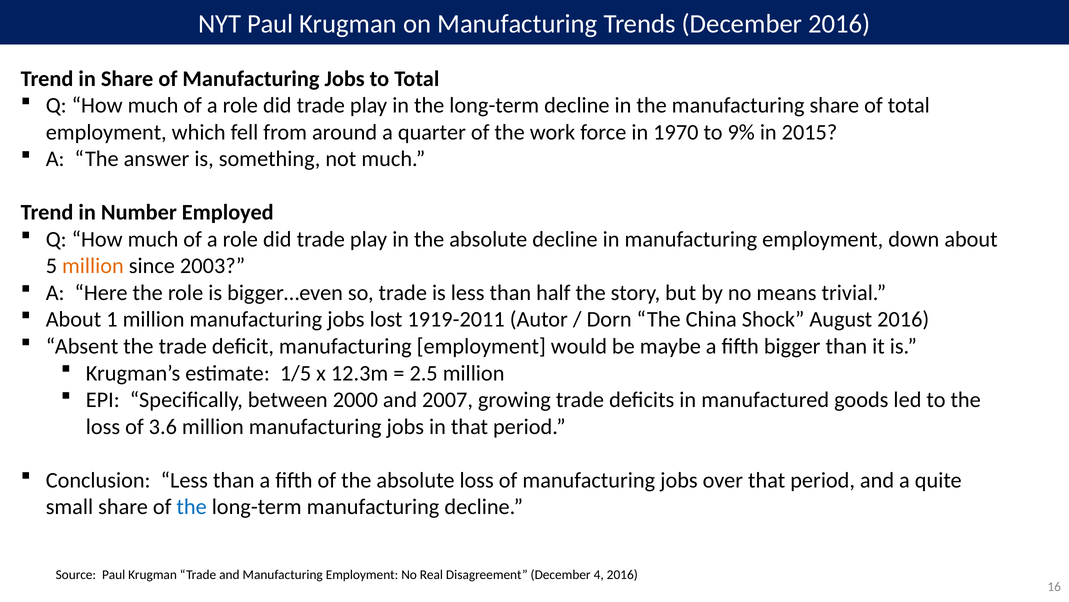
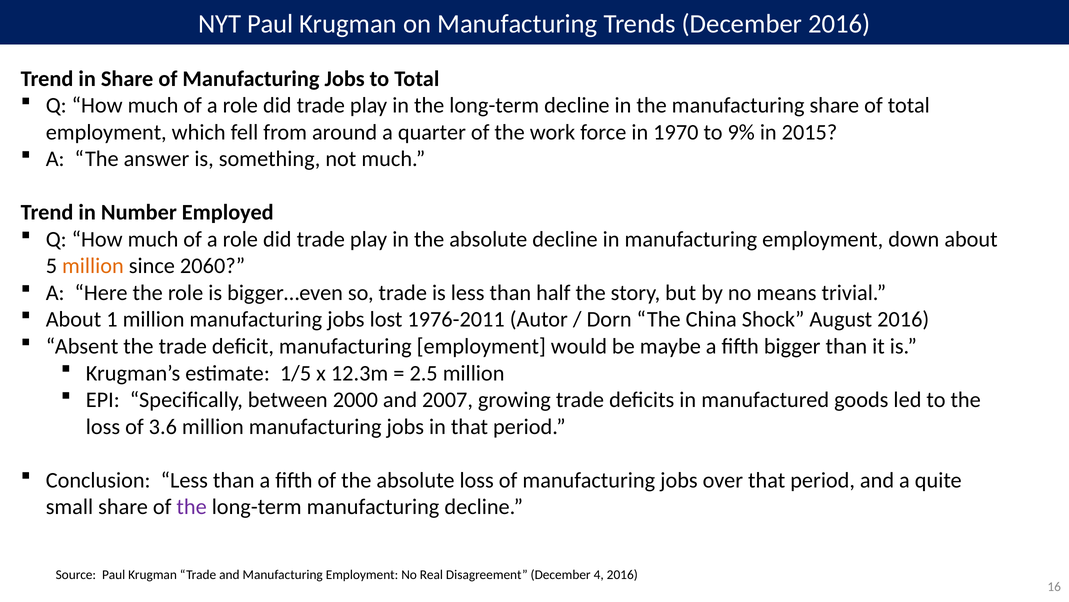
2003: 2003 -> 2060 (213, 266)
1919-2011: 1919-2011 -> 1976-2011 (456, 319)
the colour: blue -> purple (192, 506)
